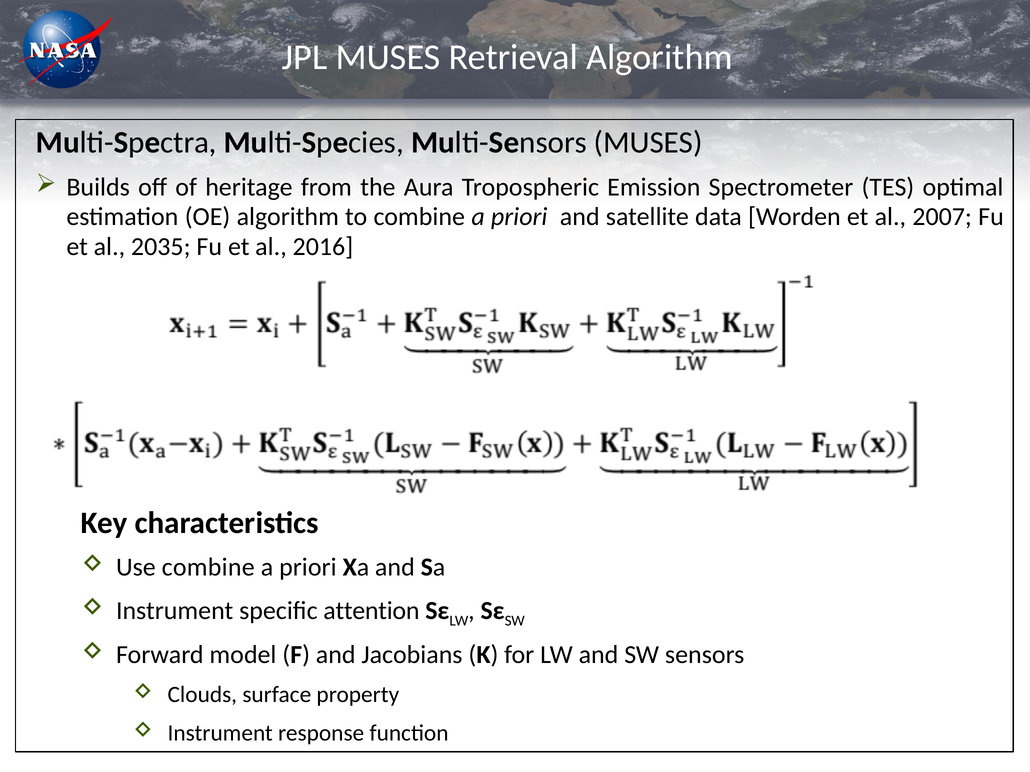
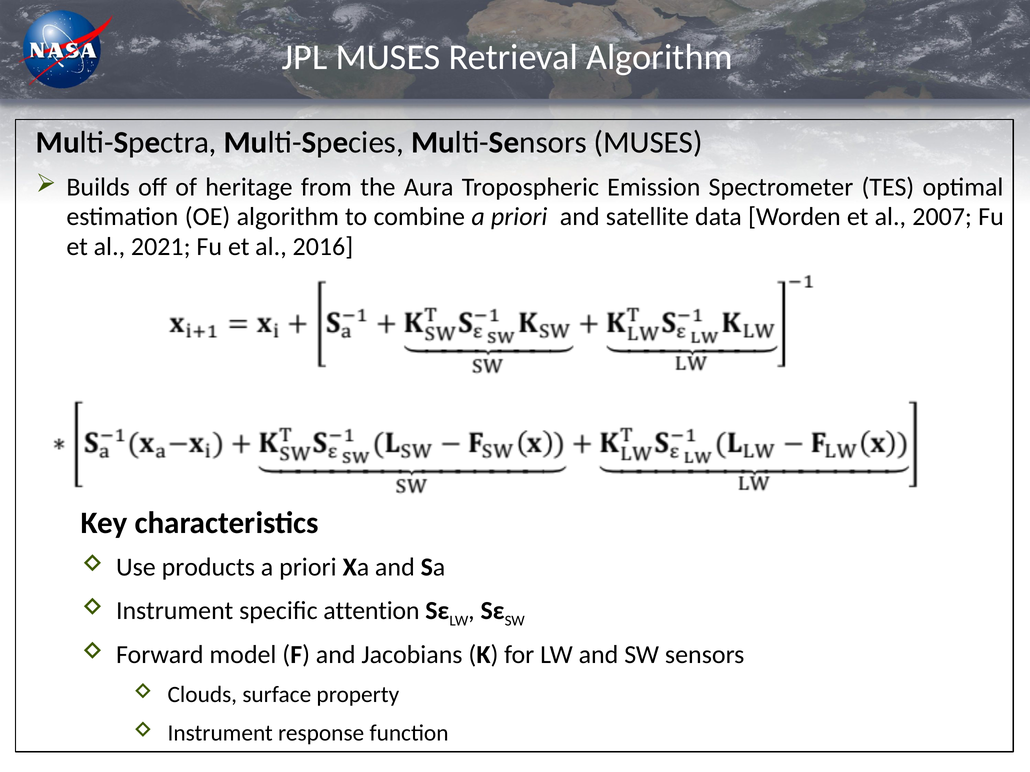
2035: 2035 -> 2021 (161, 247)
Use combine: combine -> products (208, 568)
